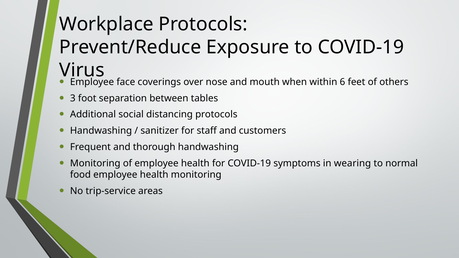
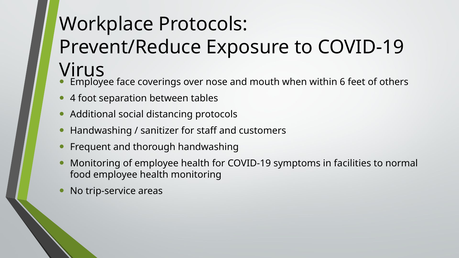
3: 3 -> 4 (73, 98)
wearing: wearing -> facilities (352, 163)
